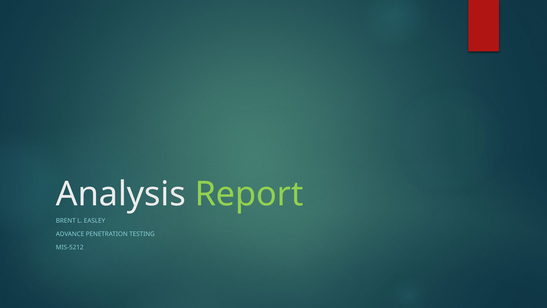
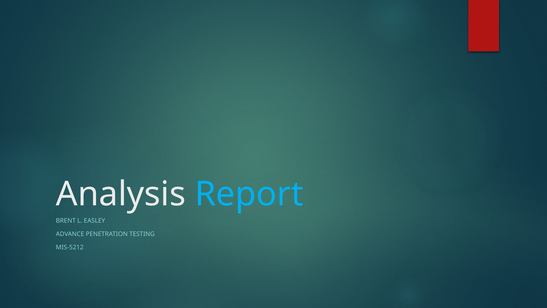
Report colour: light green -> light blue (249, 194)
